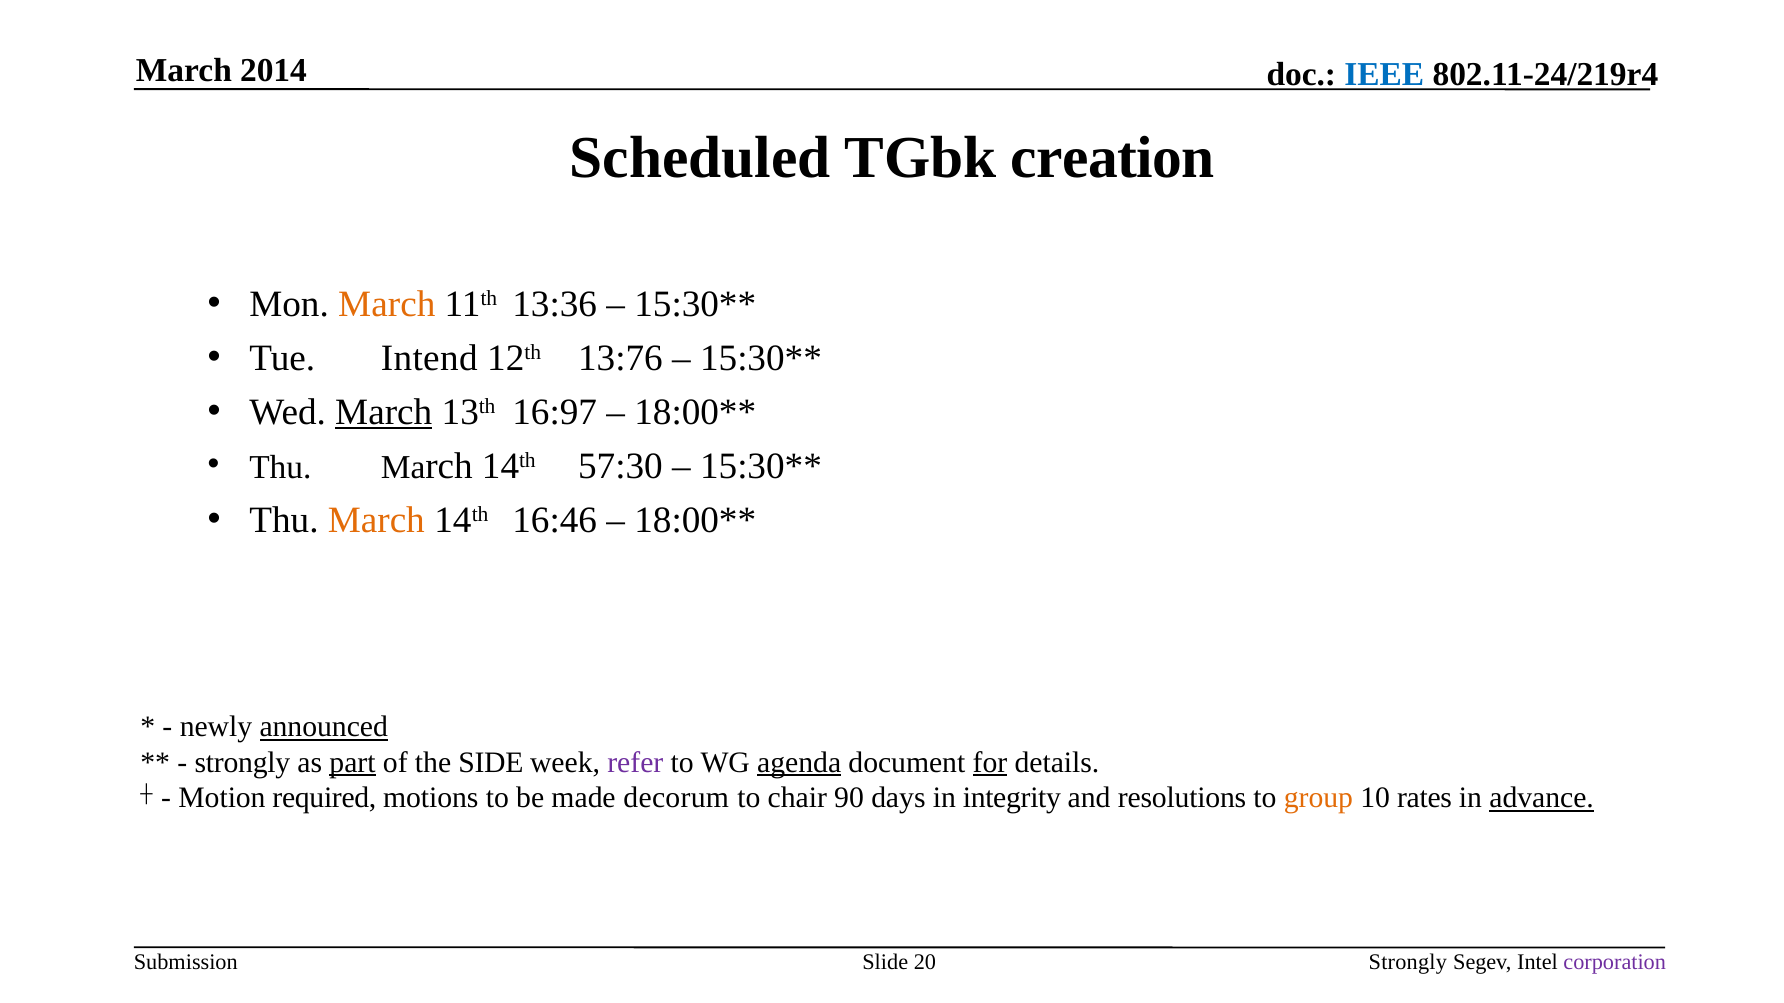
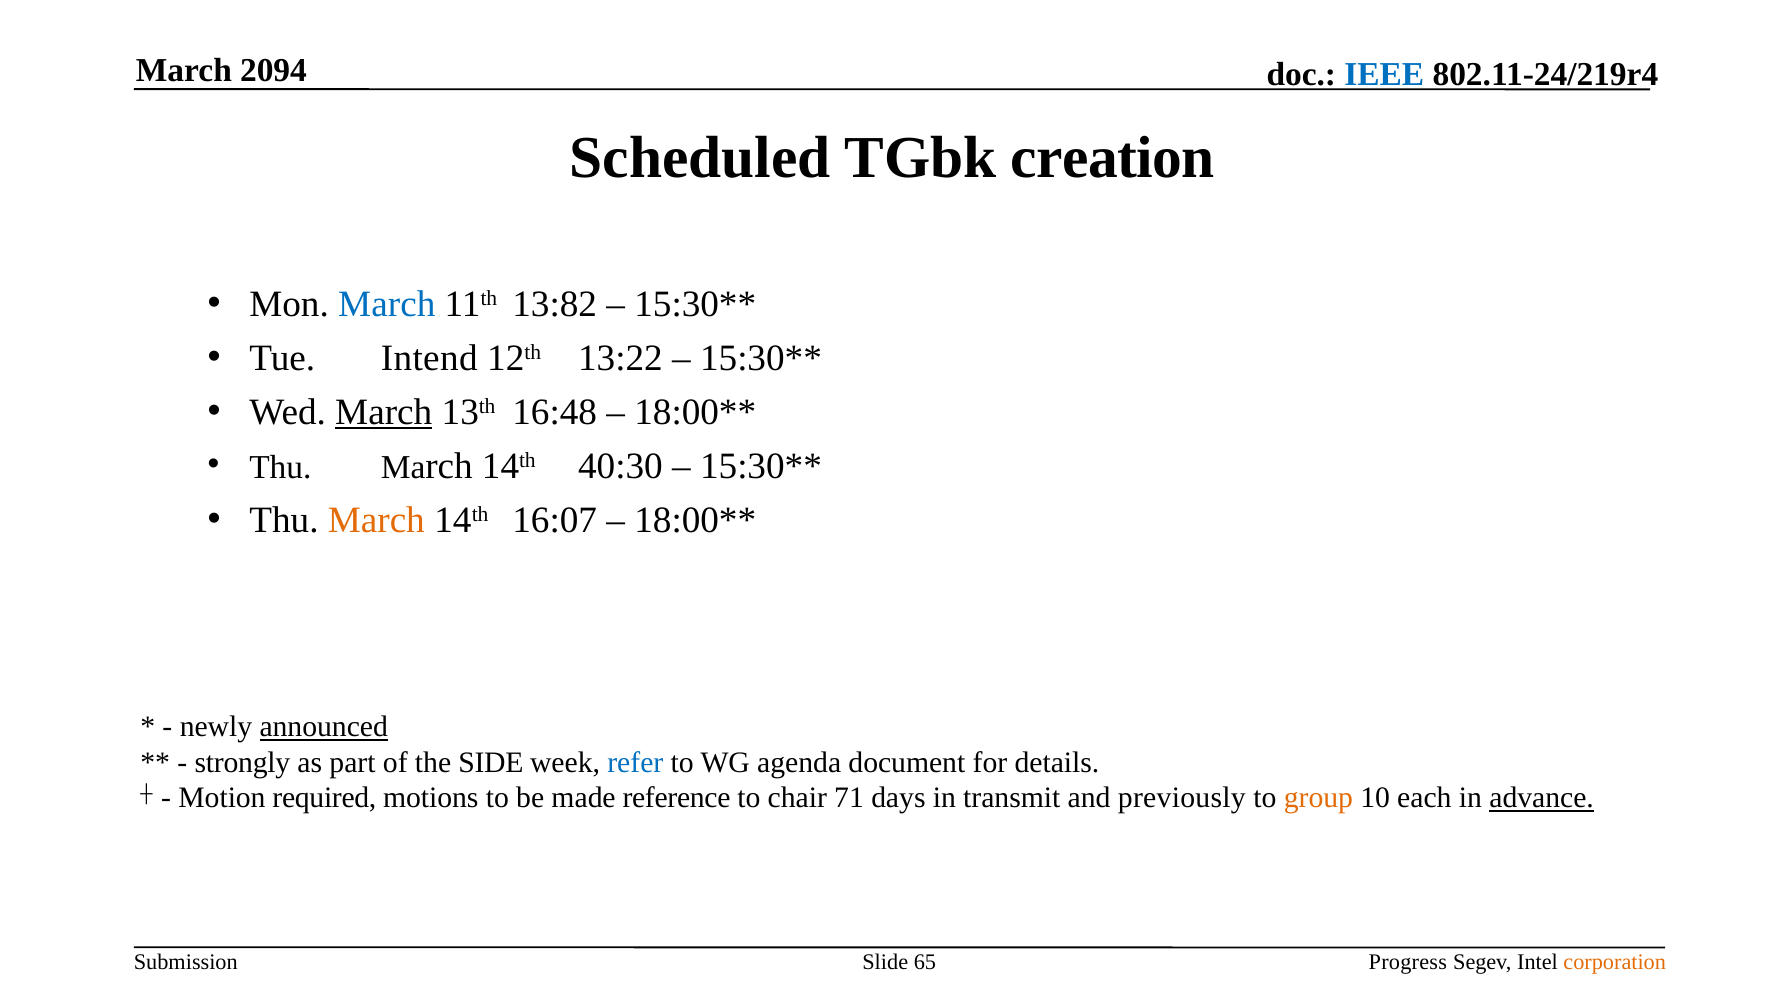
2014: 2014 -> 2094 (273, 71)
March colour: orange -> blue (387, 305)
13:36: 13:36 -> 13:82 (555, 305)
13:76: 13:76 -> 13:22 (620, 358)
16:97: 16:97 -> 16:48 (555, 412)
57:30: 57:30 -> 40:30 (620, 466)
16:46: 16:46 -> 16:07 (555, 520)
part underline: present -> none (353, 763)
refer colour: purple -> blue (635, 763)
agenda underline: present -> none (799, 763)
for underline: present -> none (990, 763)
decorum: decorum -> reference (677, 799)
90: 90 -> 71 (849, 799)
integrity: integrity -> transmit (1012, 799)
resolutions: resolutions -> previously (1182, 799)
rates: rates -> each (1424, 799)
20: 20 -> 65 (925, 962)
Strongly: Strongly -> Progress (1408, 962)
corporation colour: purple -> orange (1615, 962)
